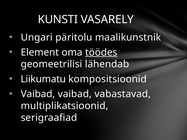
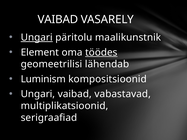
KUNSTI: KUNSTI -> VAIBAD (58, 19)
Ungari underline: none -> present (37, 37)
Liikumatu: Liikumatu -> Luminism (43, 79)
Vaibad: Vaibad -> Ungari (38, 94)
